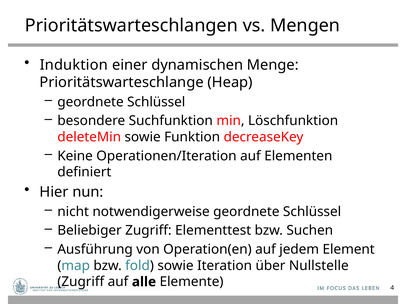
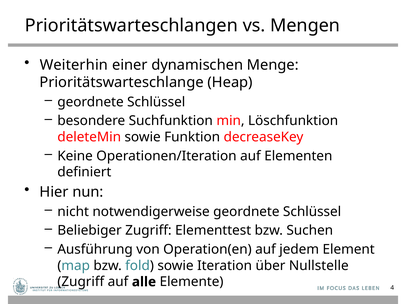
Induktion: Induktion -> Weiterhin (74, 65)
